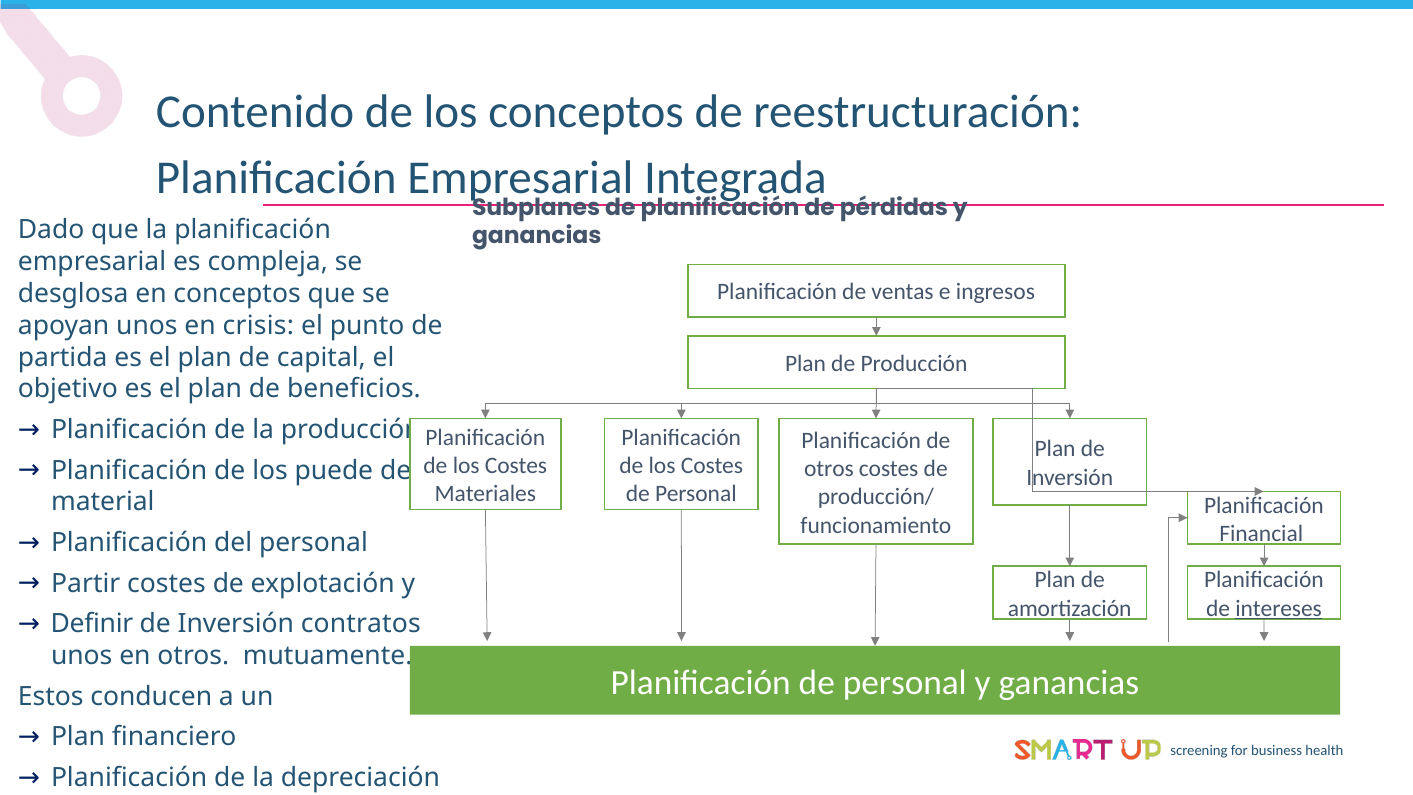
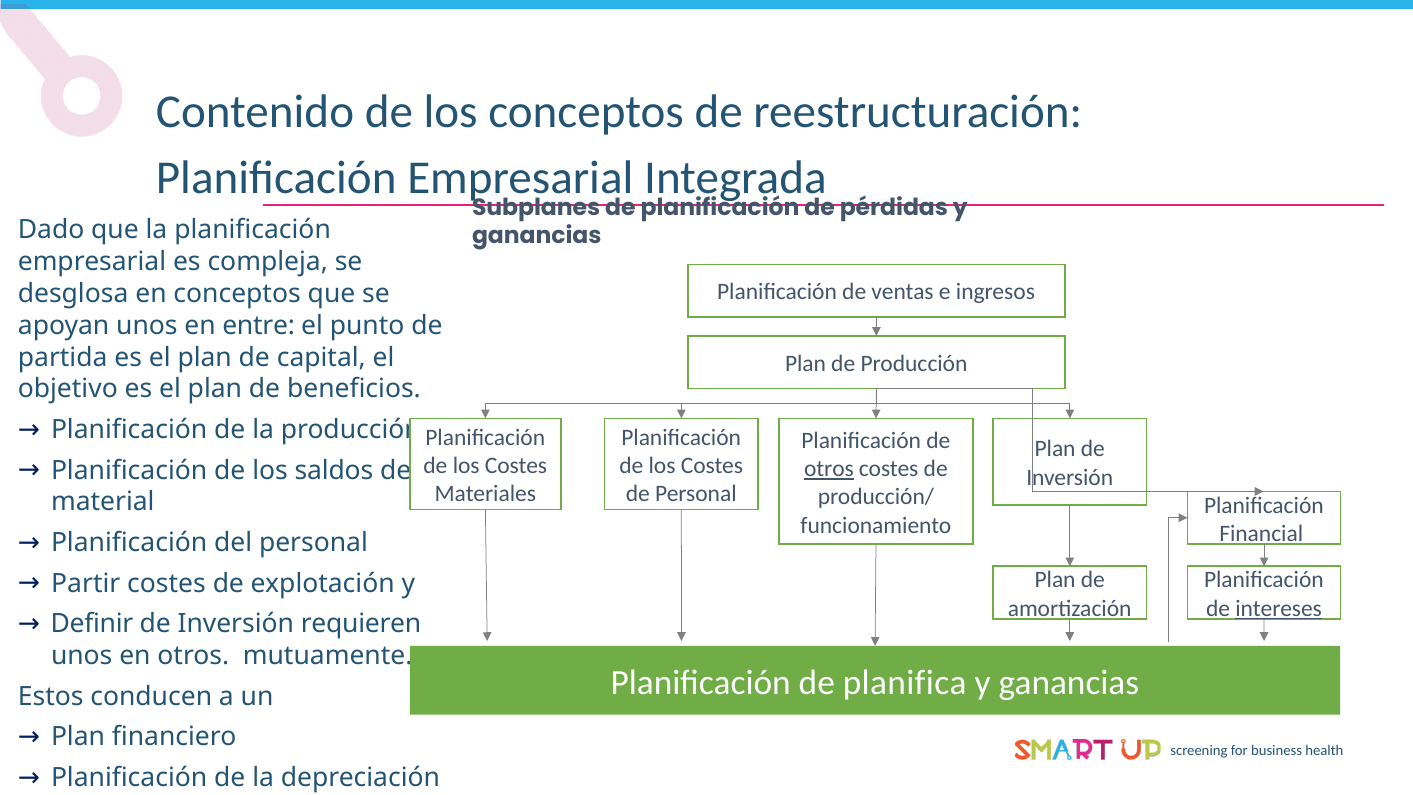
crisis: crisis -> entre (259, 325)
puede: puede -> saldos (334, 470)
otros underline: none -> present (829, 469)
contratos: contratos -> requieren (361, 624)
Planificación de personal: personal -> planifica (905, 683)
